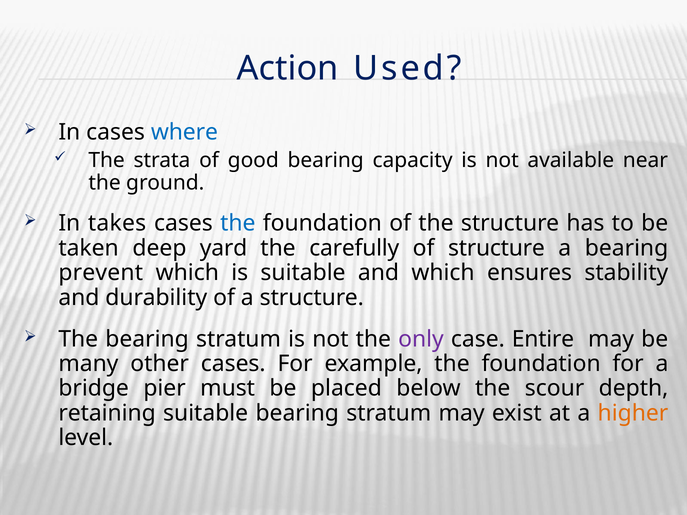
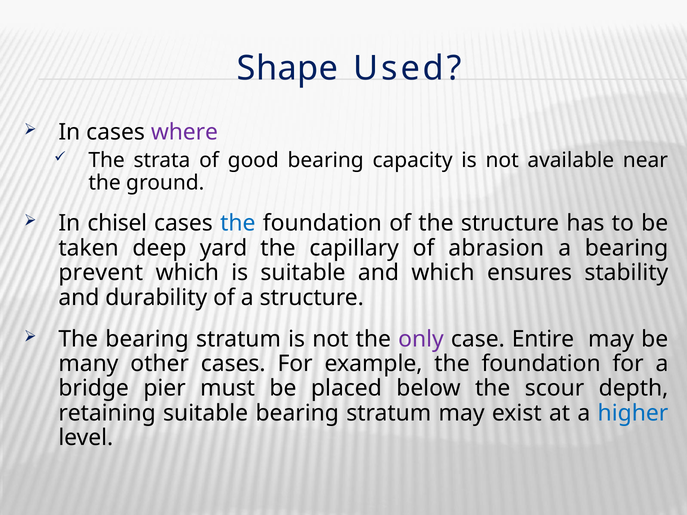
Action: Action -> Shape (287, 68)
where colour: blue -> purple (184, 132)
takes: takes -> chisel (117, 223)
carefully: carefully -> capillary (354, 248)
of structure: structure -> abrasion (496, 248)
higher colour: orange -> blue (633, 413)
